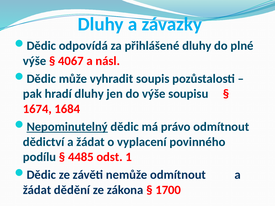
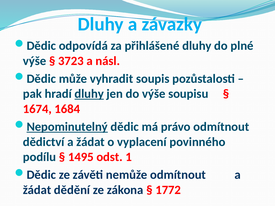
4067: 4067 -> 3723 (71, 61)
dluhy underline: none -> present (89, 94)
4485: 4485 -> 1495 (81, 157)
1700: 1700 -> 1772 (168, 190)
